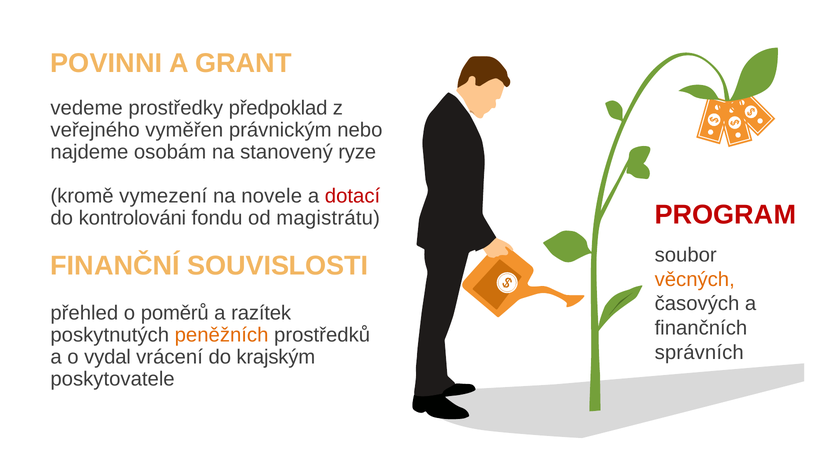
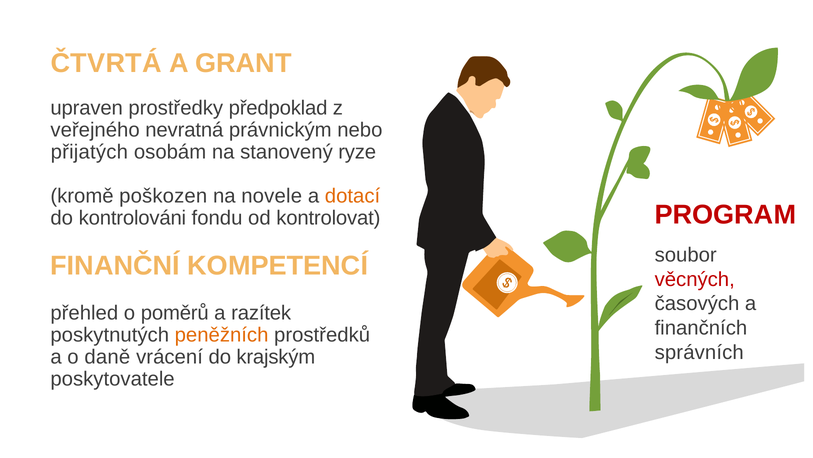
POVINNI: POVINNI -> ČTVRTÁ (106, 63)
vedeme: vedeme -> upraven (87, 108)
vyměřen: vyměřen -> nevratná (184, 130)
najdeme: najdeme -> přijatých (89, 152)
vymezení: vymezení -> poškozen (163, 196)
dotací colour: red -> orange (353, 196)
magistrátu: magistrátu -> kontrolovat (328, 218)
SOUVISLOSTI: SOUVISLOSTI -> KOMPETENCÍ (278, 265)
věcných colour: orange -> red (695, 279)
vydal: vydal -> daně (107, 357)
